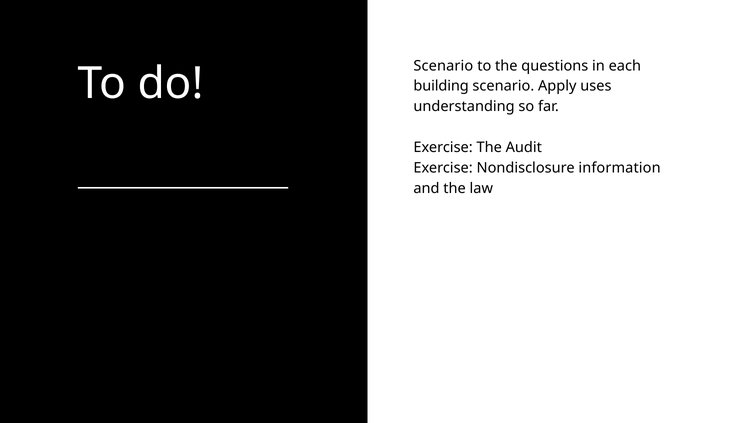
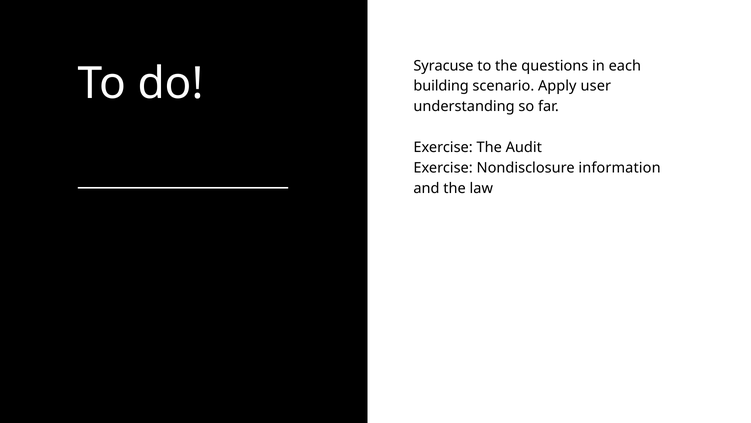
Scenario: Scenario -> Syracuse (443, 66)
uses: uses -> user (596, 86)
